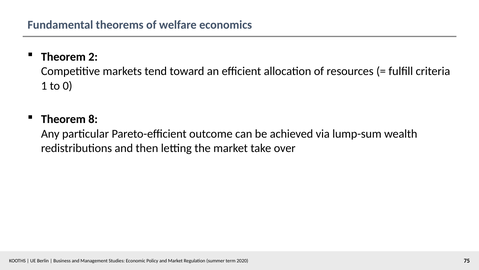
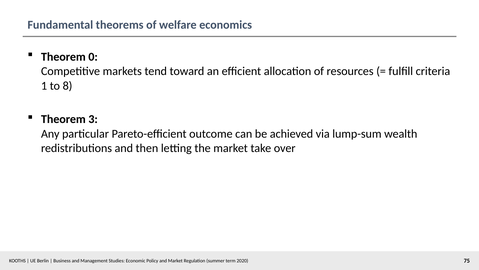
2: 2 -> 0 (93, 57)
0: 0 -> 8 (68, 86)
8: 8 -> 3 (93, 119)
